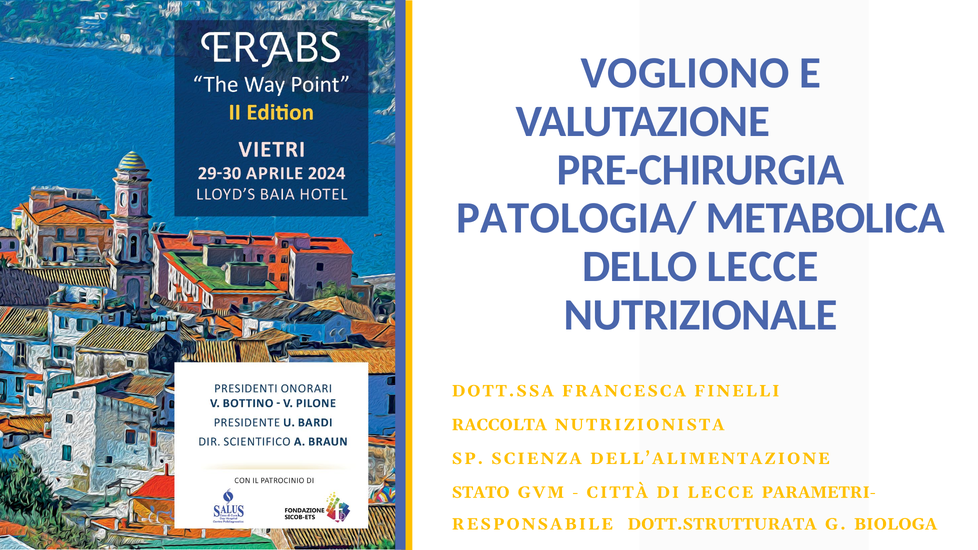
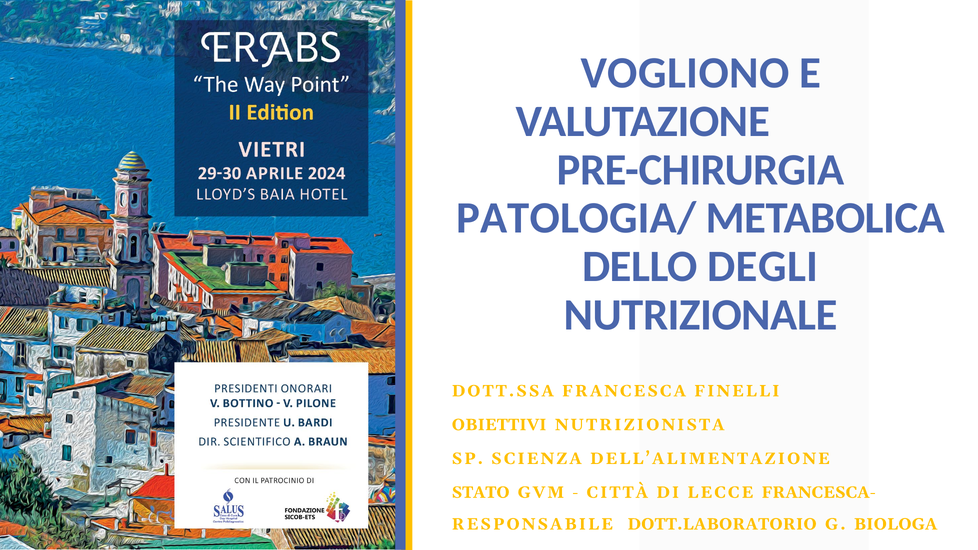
DELLO LECCE: LECCE -> DEGLI (763, 267)
RACCOLTA: RACCOLTA -> OBIETTIVI (499, 425)
PARAMETRI-: PARAMETRI- -> FRANCESCA- (819, 493)
DOTT.STRUTTURATA: DOTT.STRUTTURATA -> DOTT.LABORATORIO (722, 524)
